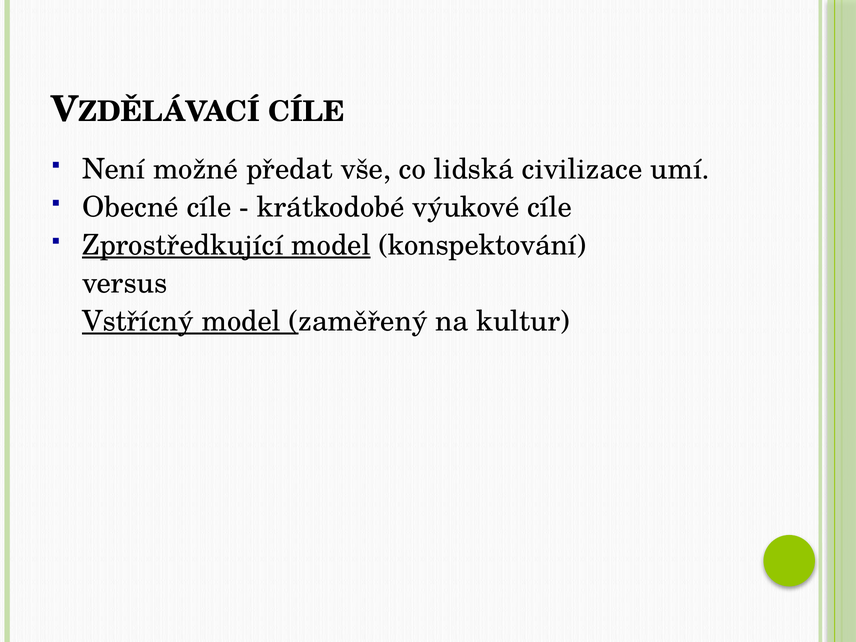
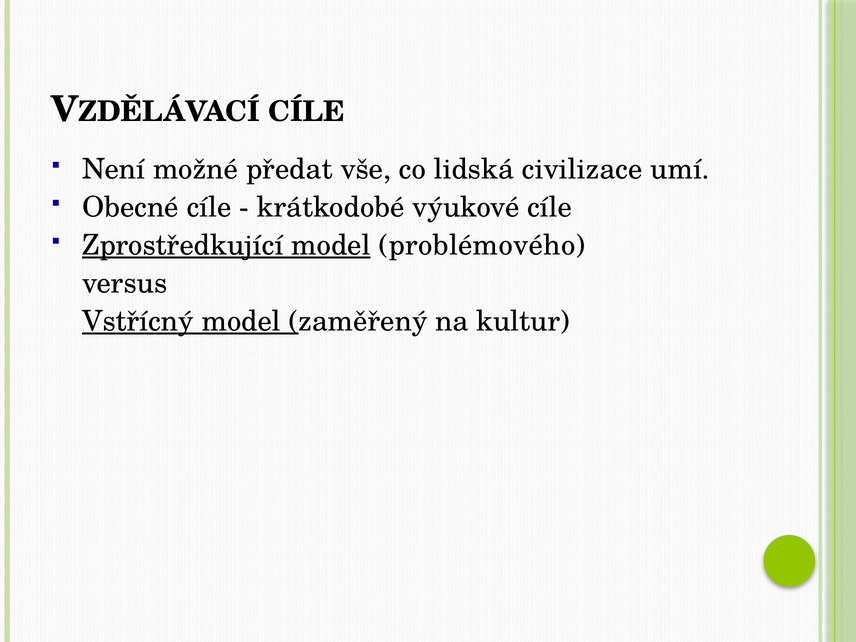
konspektování: konspektování -> problémového (482, 245)
